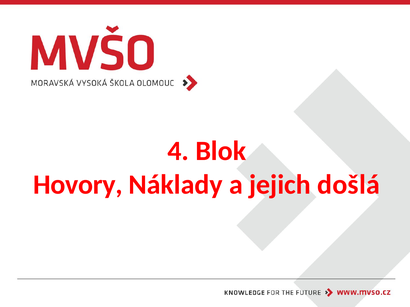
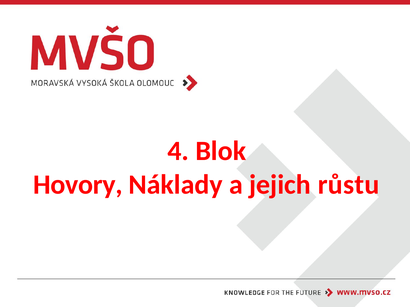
došlá: došlá -> růstu (349, 185)
